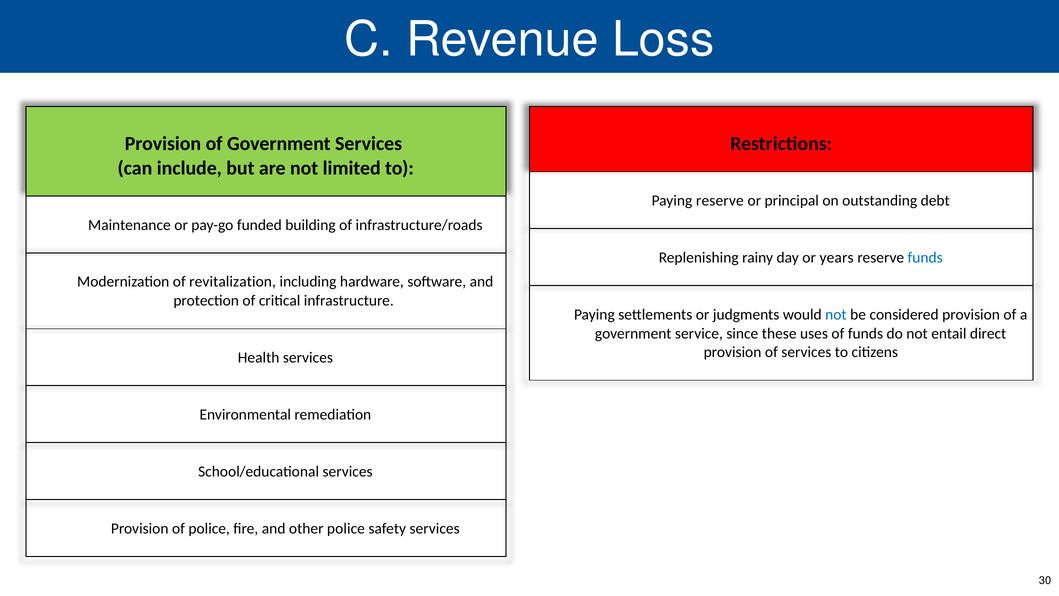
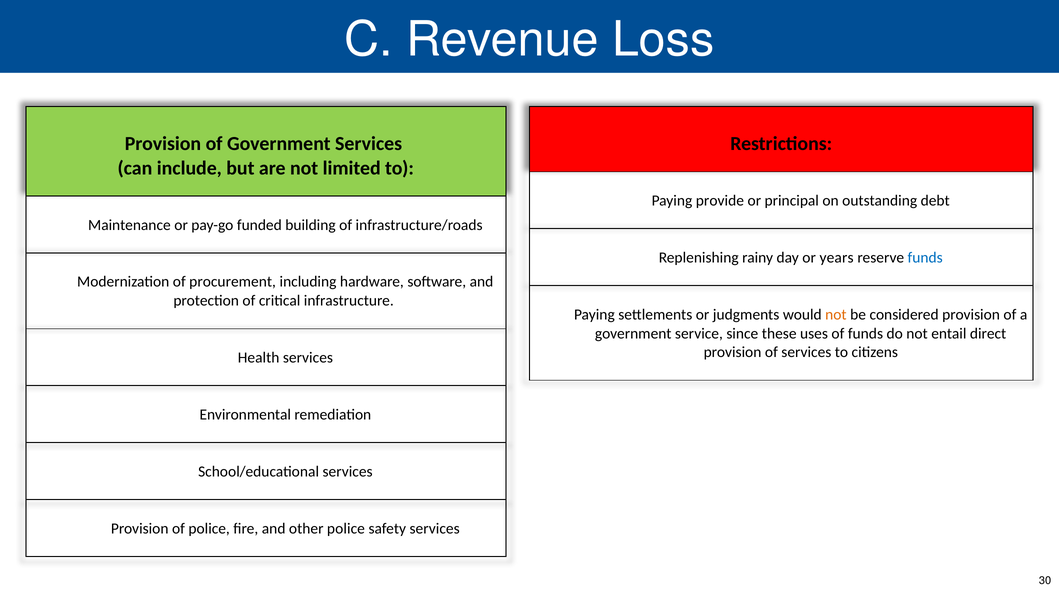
Paying reserve: reserve -> provide (720, 201)
revitalization: revitalization -> procurement (233, 282)
not colour: blue -> orange (836, 314)
